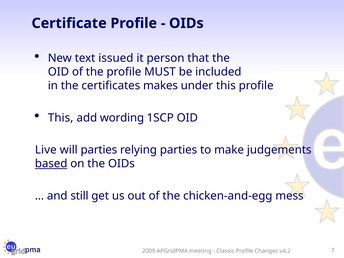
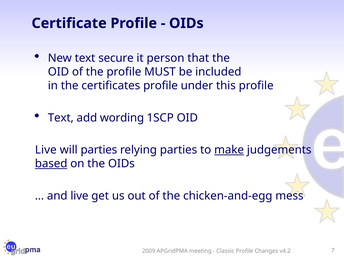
issued: issued -> secure (116, 58)
certificates makes: makes -> profile (160, 86)
This: This -> Text (61, 118)
make underline: none -> present (229, 150)
and still: still -> live (79, 196)
